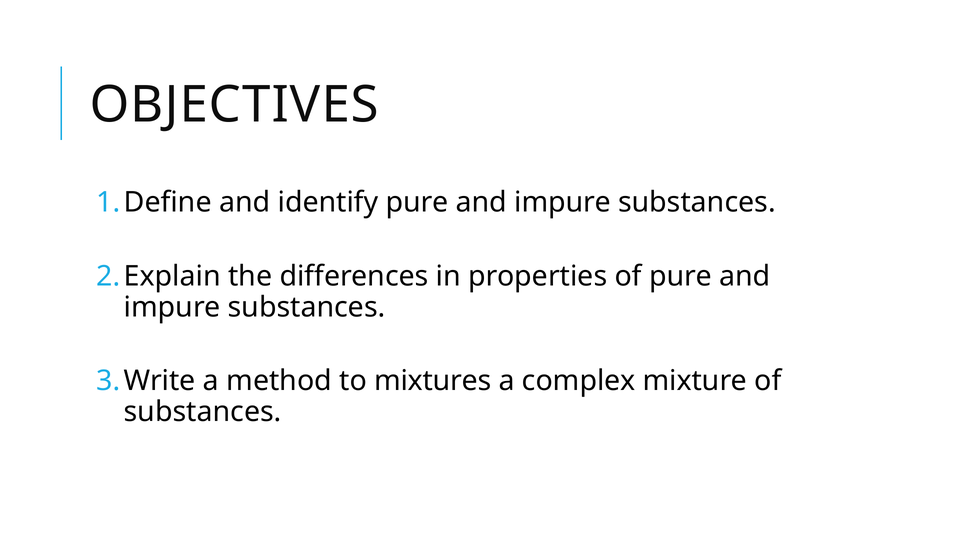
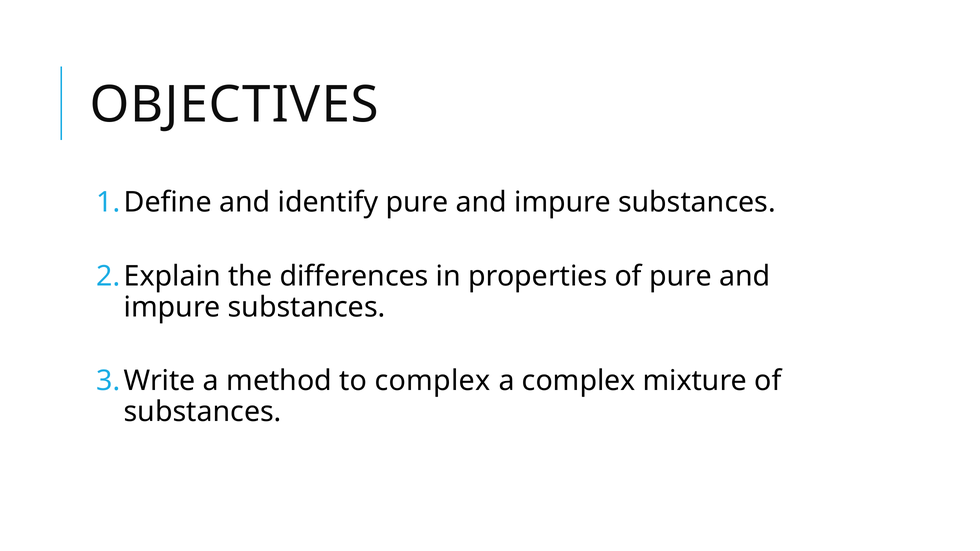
to mixtures: mixtures -> complex (433, 381)
